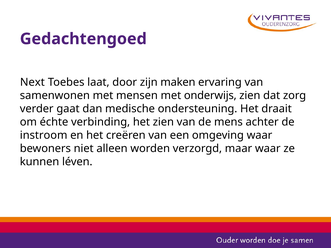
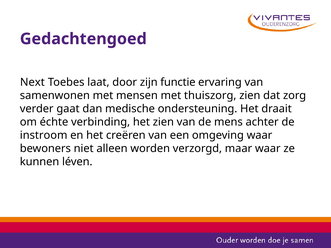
maken: maken -> functie (178, 82)
onderwijs: onderwijs -> thuiszorg (210, 96)
